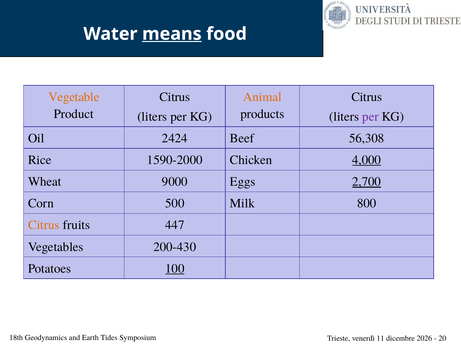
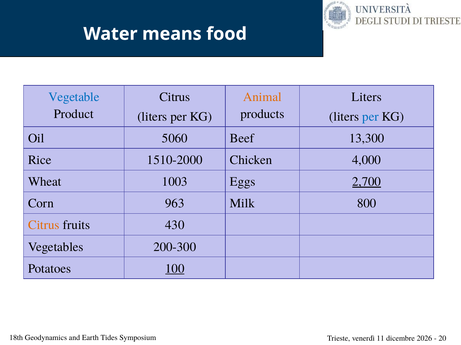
means underline: present -> none (172, 34)
Vegetable colour: orange -> blue (74, 97)
Citrus: Citrus -> Liters (367, 97)
per colour: purple -> blue (371, 117)
2424: 2424 -> 5060 (175, 138)
56,308: 56,308 -> 13,300 (367, 138)
1590-2000: 1590-2000 -> 1510-2000 (175, 160)
4,000 underline: present -> none (367, 160)
9000: 9000 -> 1003 (175, 182)
500: 500 -> 963 (175, 204)
447: 447 -> 430 (175, 226)
200-430: 200-430 -> 200-300 (175, 247)
